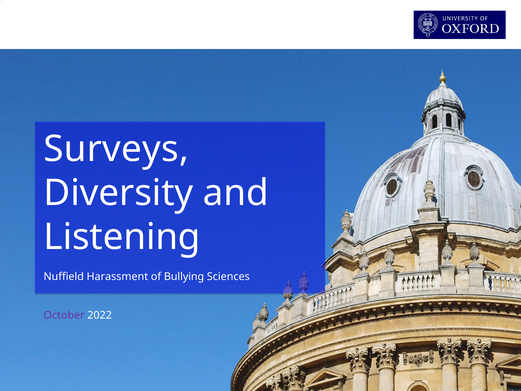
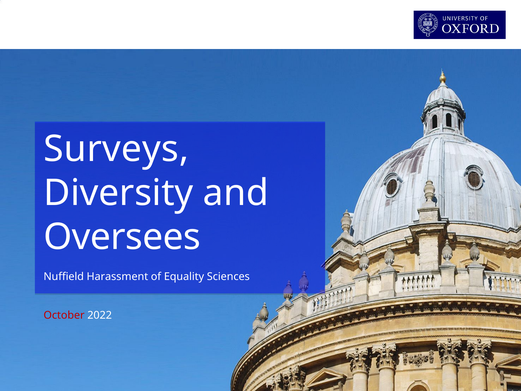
Listening: Listening -> Oversees (122, 237)
Bullying: Bullying -> Equality (184, 277)
October colour: purple -> red (64, 315)
